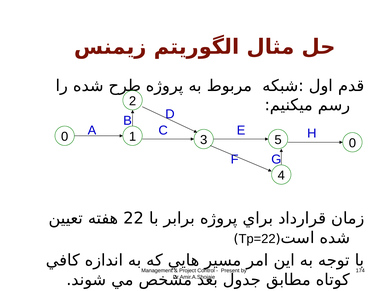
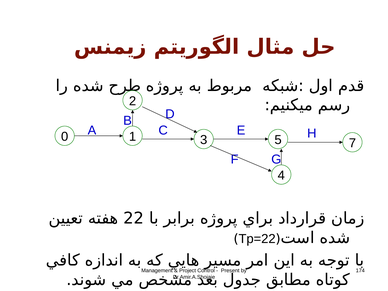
5 0: 0 -> 7 (352, 143)
